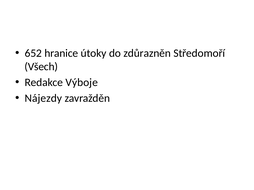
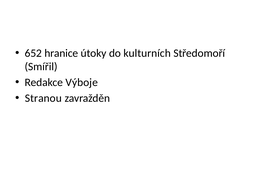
zdůrazněn: zdůrazněn -> kulturních (147, 53)
Všech: Všech -> Smířil (41, 67)
Nájezdy: Nájezdy -> Stranou (43, 98)
